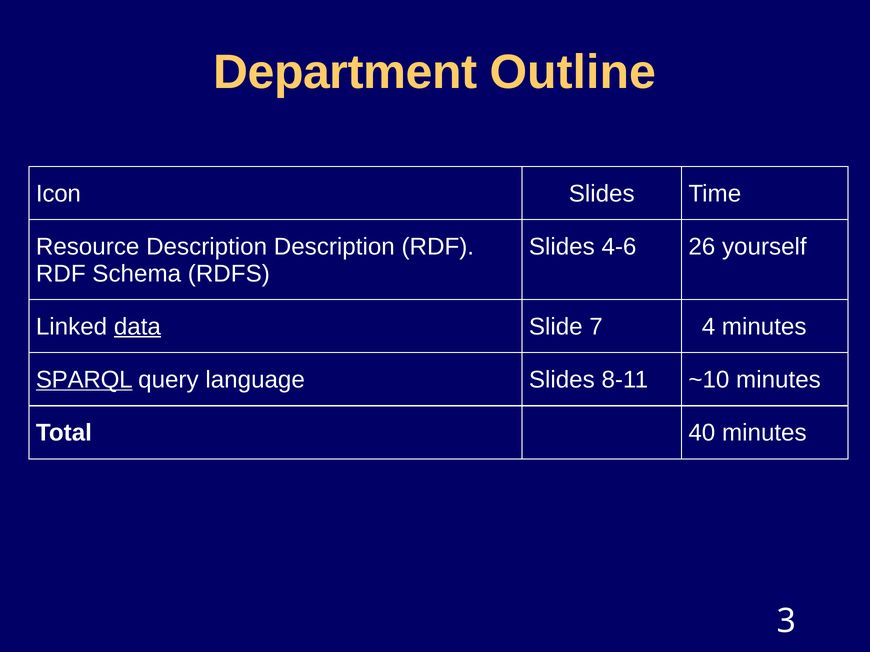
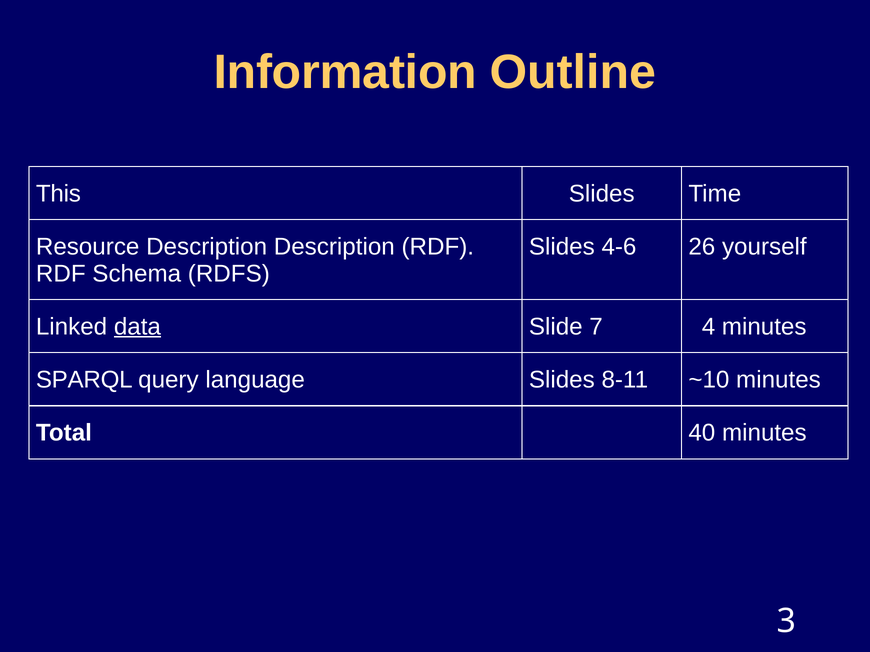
Department: Department -> Information (345, 72)
Icon: Icon -> This (58, 194)
SPARQL underline: present -> none (84, 380)
